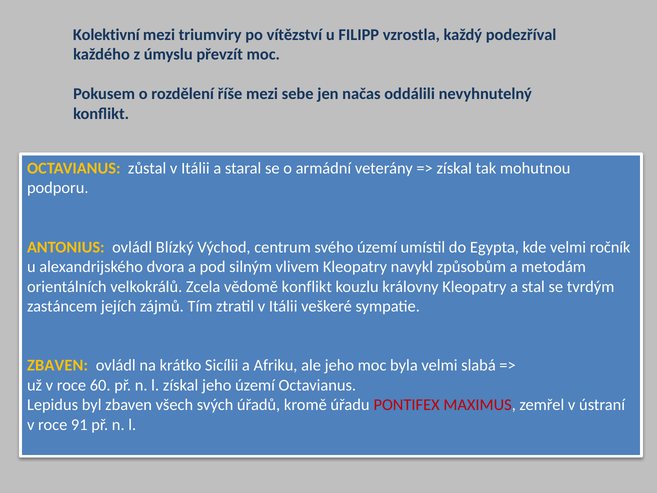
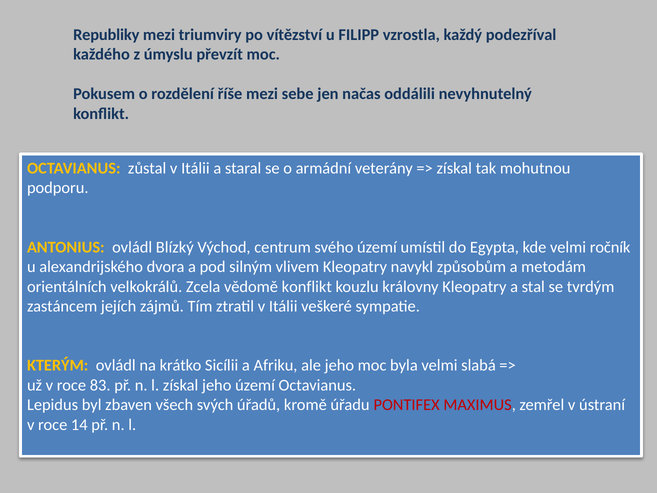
Kolektivní: Kolektivní -> Republiky (106, 35)
ZBAVEN: ZBAVEN -> KTERÝM (58, 365)
60: 60 -> 83 (100, 385)
91: 91 -> 14 (79, 424)
